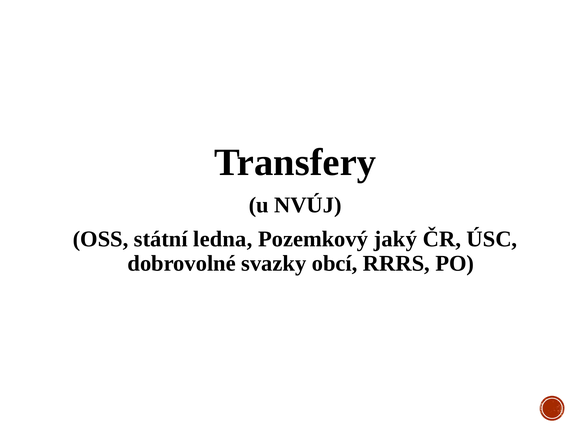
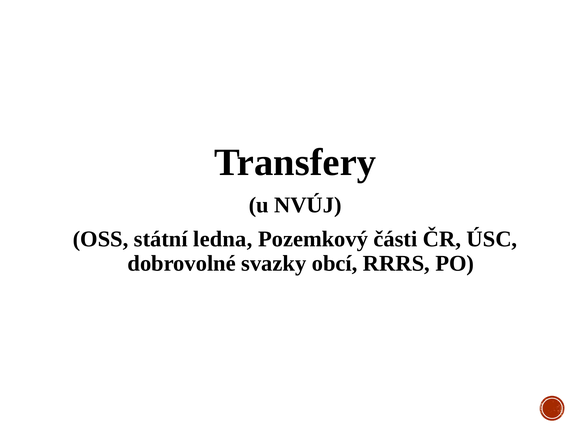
jaký: jaký -> části (395, 239)
